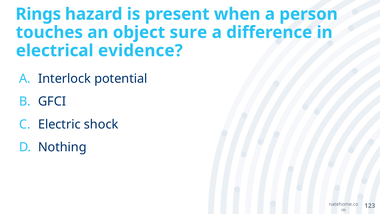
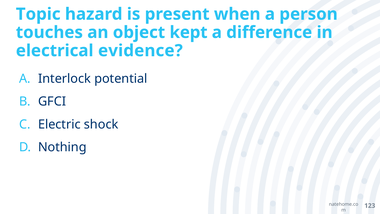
Rings: Rings -> Topic (38, 14)
sure: sure -> kept (189, 32)
